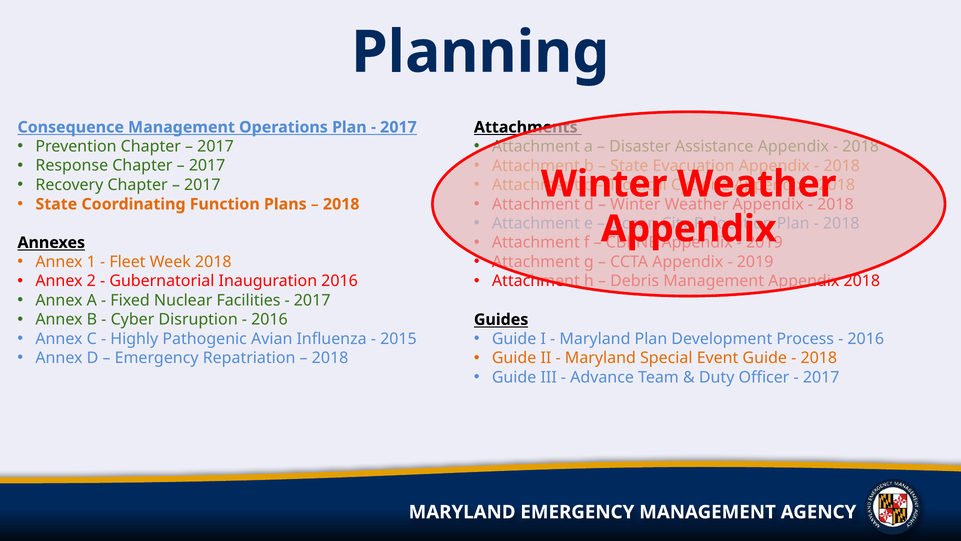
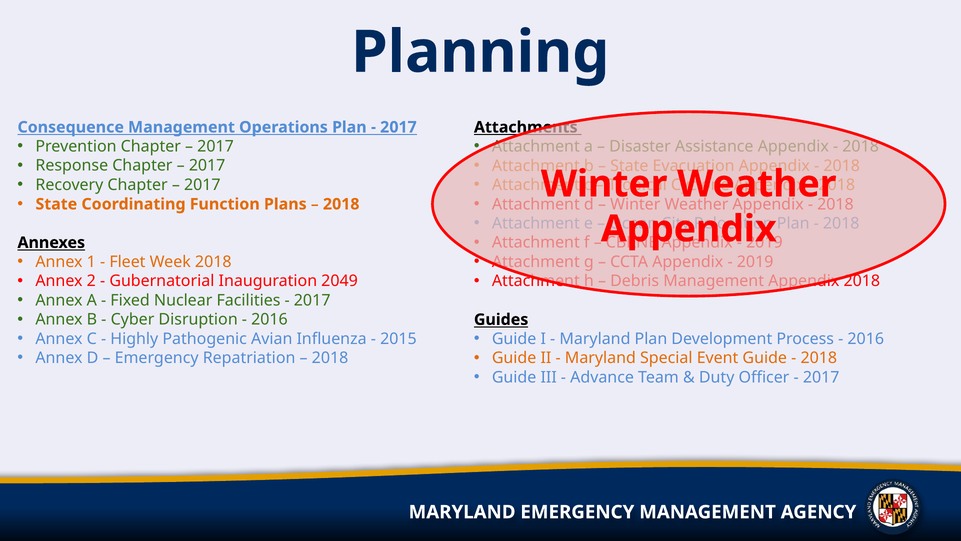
Inauguration 2016: 2016 -> 2049 (340, 281)
